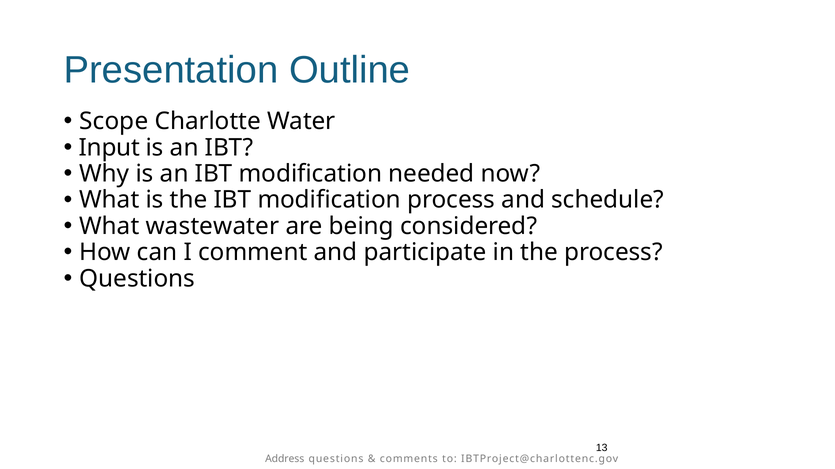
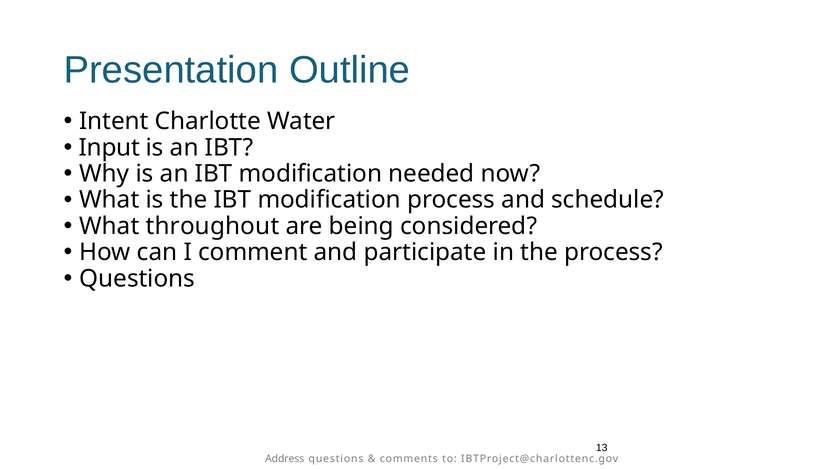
Scope: Scope -> Intent (114, 121)
wastewater: wastewater -> throughout (212, 226)
